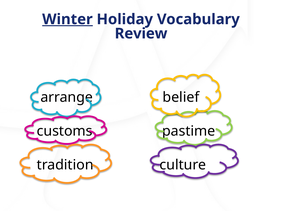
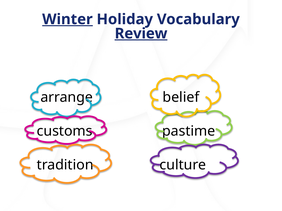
Review underline: none -> present (141, 34)
